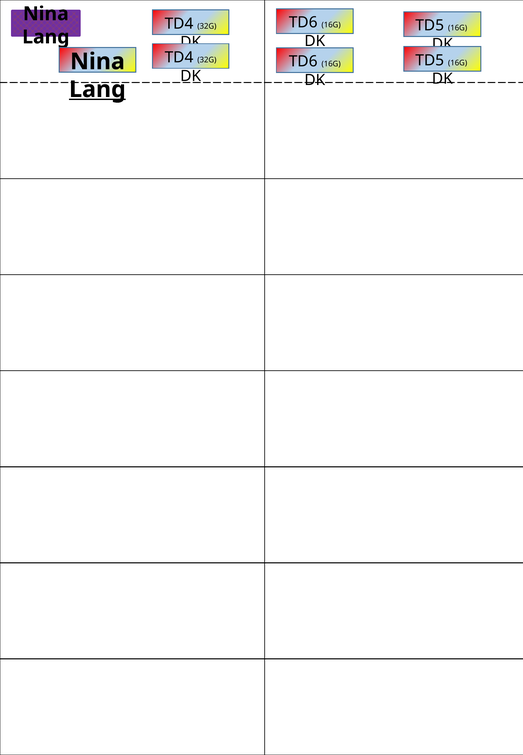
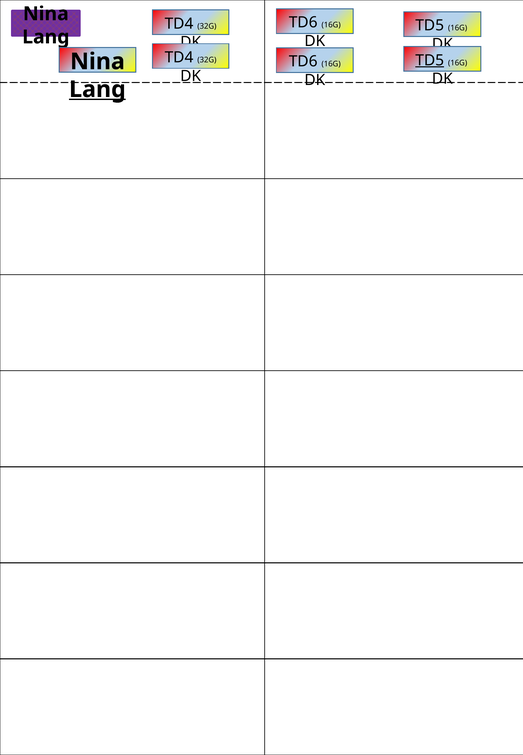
TD5 underline: none -> present (430, 60)
